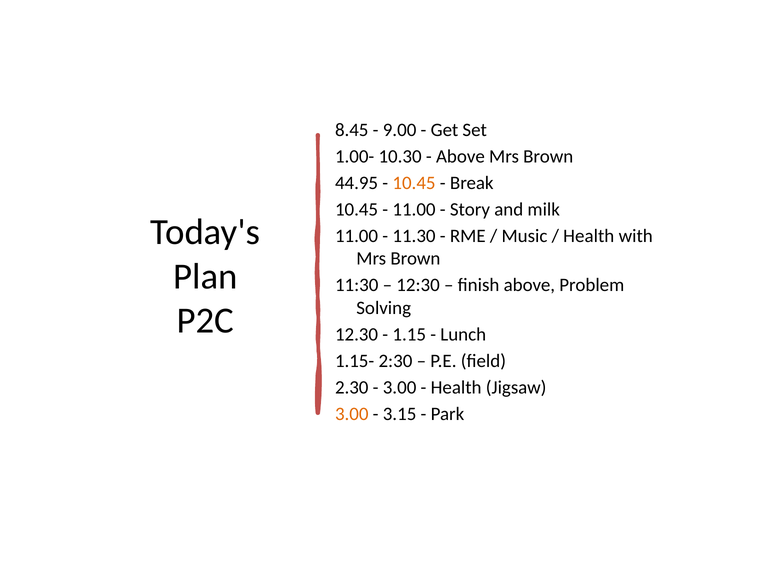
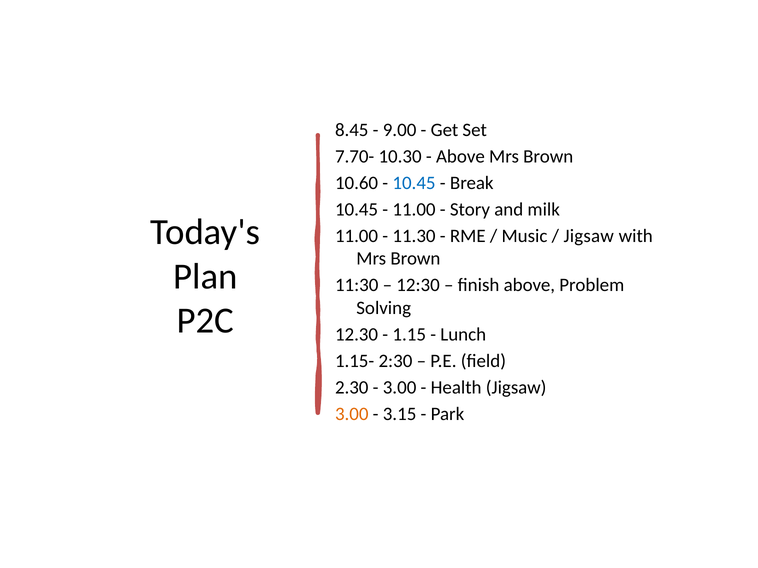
1.00-: 1.00- -> 7.70- (355, 157)
44.95: 44.95 -> 10.60 (357, 183)
10.45 colour: orange -> blue (414, 183)
Health: Health -> Jigsaw (589, 236)
